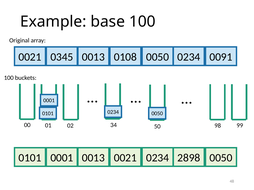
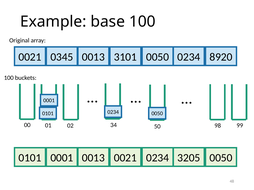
0108: 0108 -> 3101 (125, 57)
0091: 0091 -> 8920 (221, 57)
2898: 2898 -> 3205 (189, 158)
